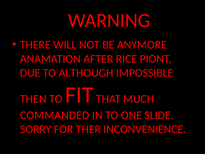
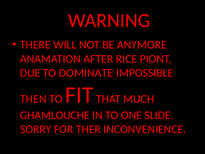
ALTHOUGH: ALTHOUGH -> DOMINATE (86, 73)
COMMANDED: COMMANDED -> GHAMLOUCHE (55, 115)
